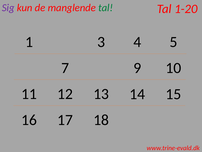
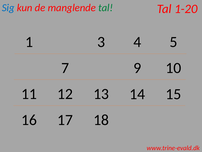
Sig colour: purple -> blue (8, 8)
